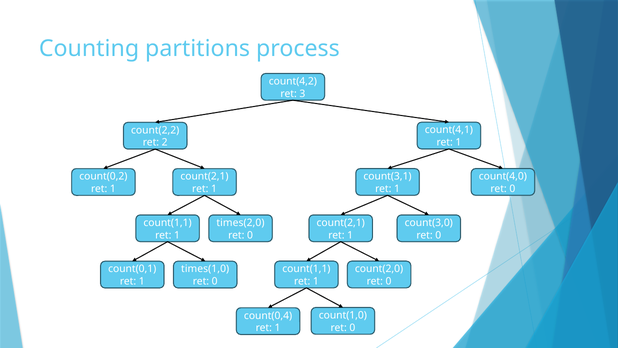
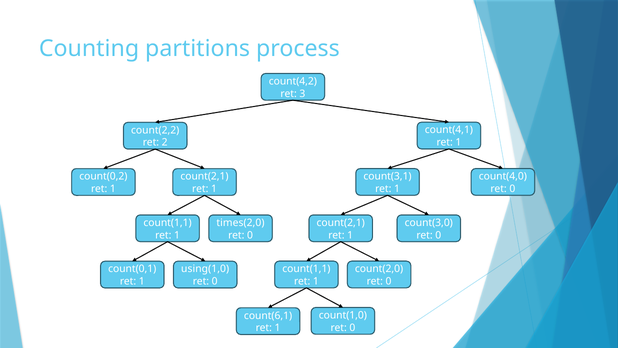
times(1,0: times(1,0 -> using(1,0 (205, 269)
count(0,4: count(0,4 -> count(6,1 (268, 315)
